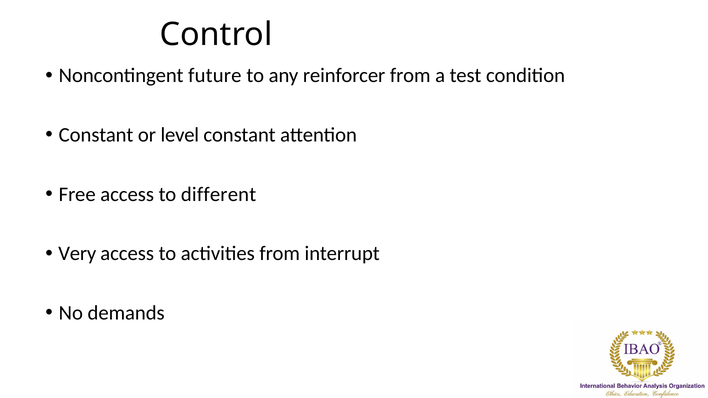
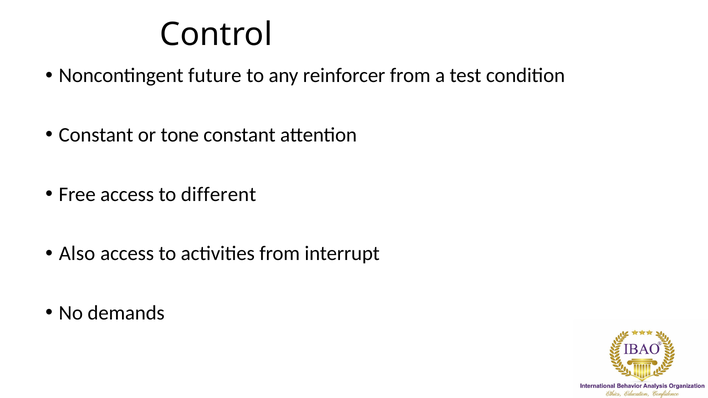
level: level -> tone (180, 135)
Very: Very -> Also (77, 254)
